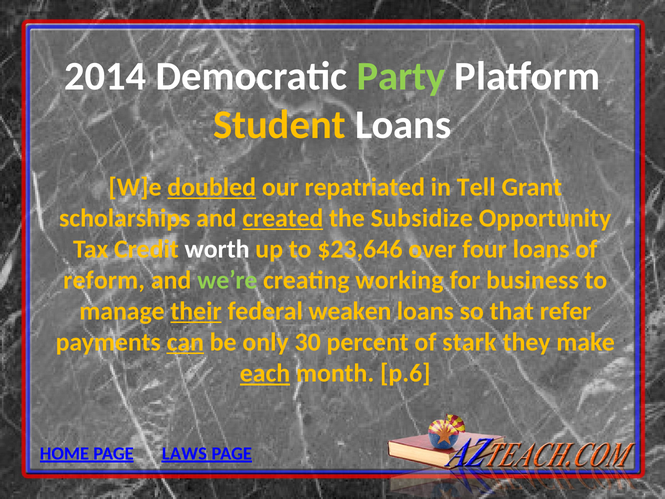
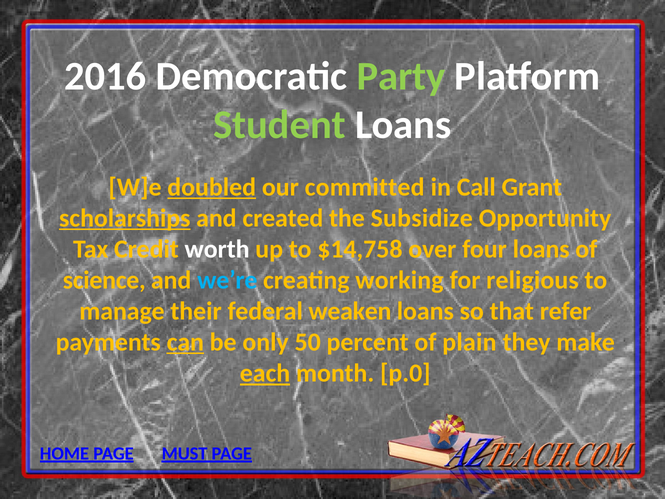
2014: 2014 -> 2016 (105, 76)
Student colour: yellow -> light green (279, 125)
repatriated: repatriated -> committed (365, 187)
Tell: Tell -> Call (476, 187)
scholarships underline: none -> present (125, 218)
created underline: present -> none (283, 218)
$23,646: $23,646 -> $14,758 (360, 249)
reform: reform -> science (104, 280)
we’re colour: light green -> light blue (227, 280)
business: business -> religious (532, 280)
their underline: present -> none (196, 311)
30: 30 -> 50 (308, 342)
stark: stark -> plain (469, 342)
p.6: p.6 -> p.0 (405, 373)
LAWS: LAWS -> MUST (185, 453)
